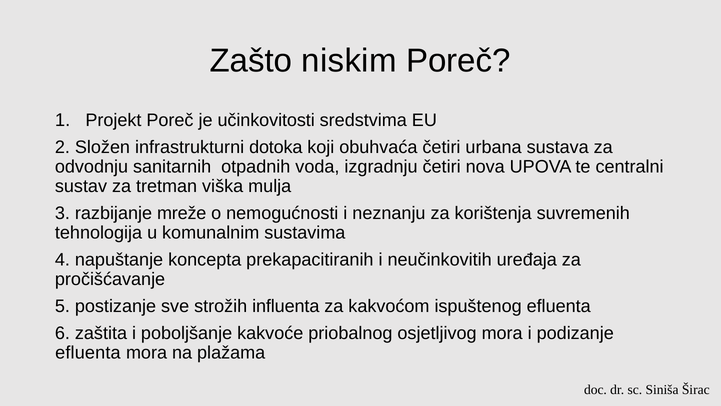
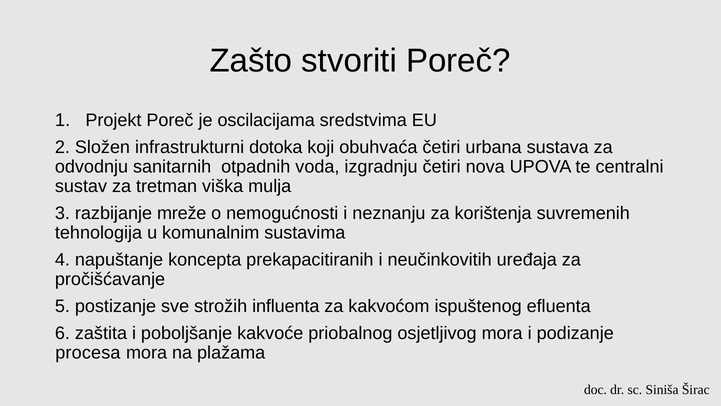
niskim: niskim -> stvoriti (349, 61)
učinkovitosti: učinkovitosti -> oscilacijama (266, 120)
efluenta: efluenta -> procesa (88, 352)
